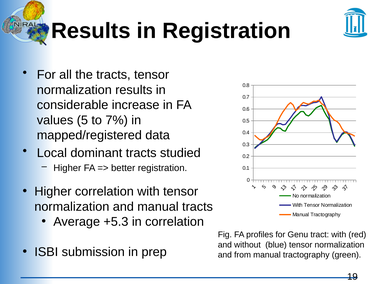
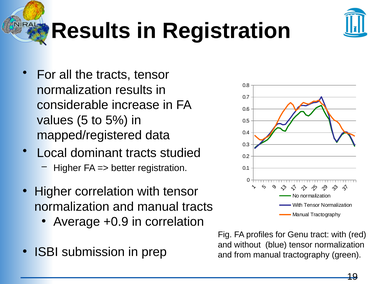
7%: 7% -> 5% (117, 120)
+5.3: +5.3 -> +0.9 (116, 221)
